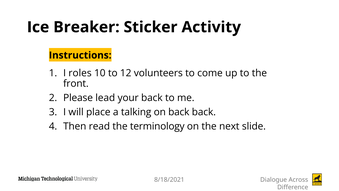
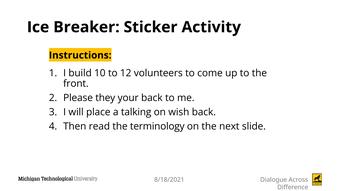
roles: roles -> build (80, 73)
lead: lead -> they (105, 98)
on back: back -> wish (179, 112)
